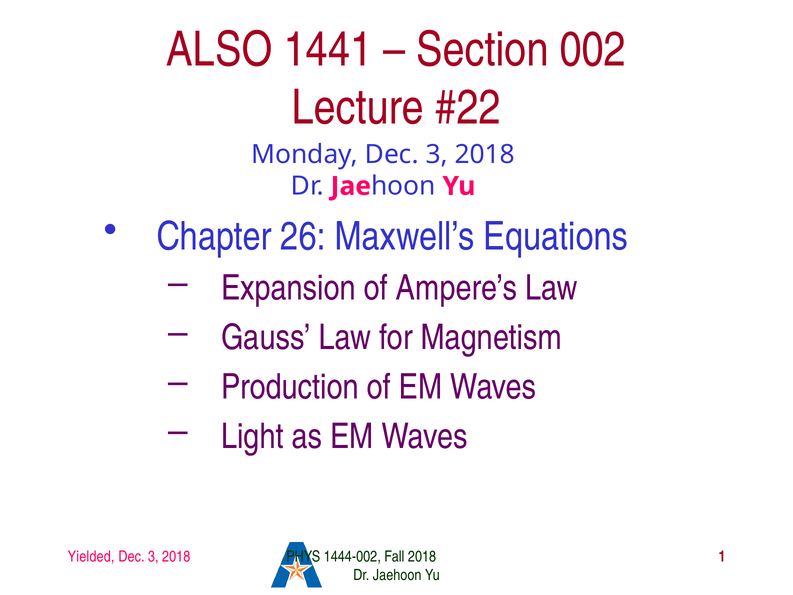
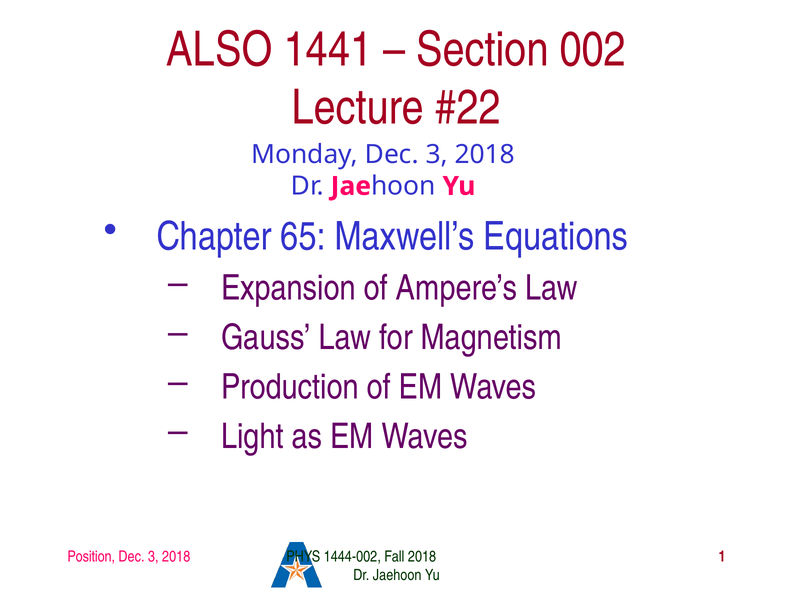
26: 26 -> 65 (303, 237)
Yielded: Yielded -> Position (91, 556)
